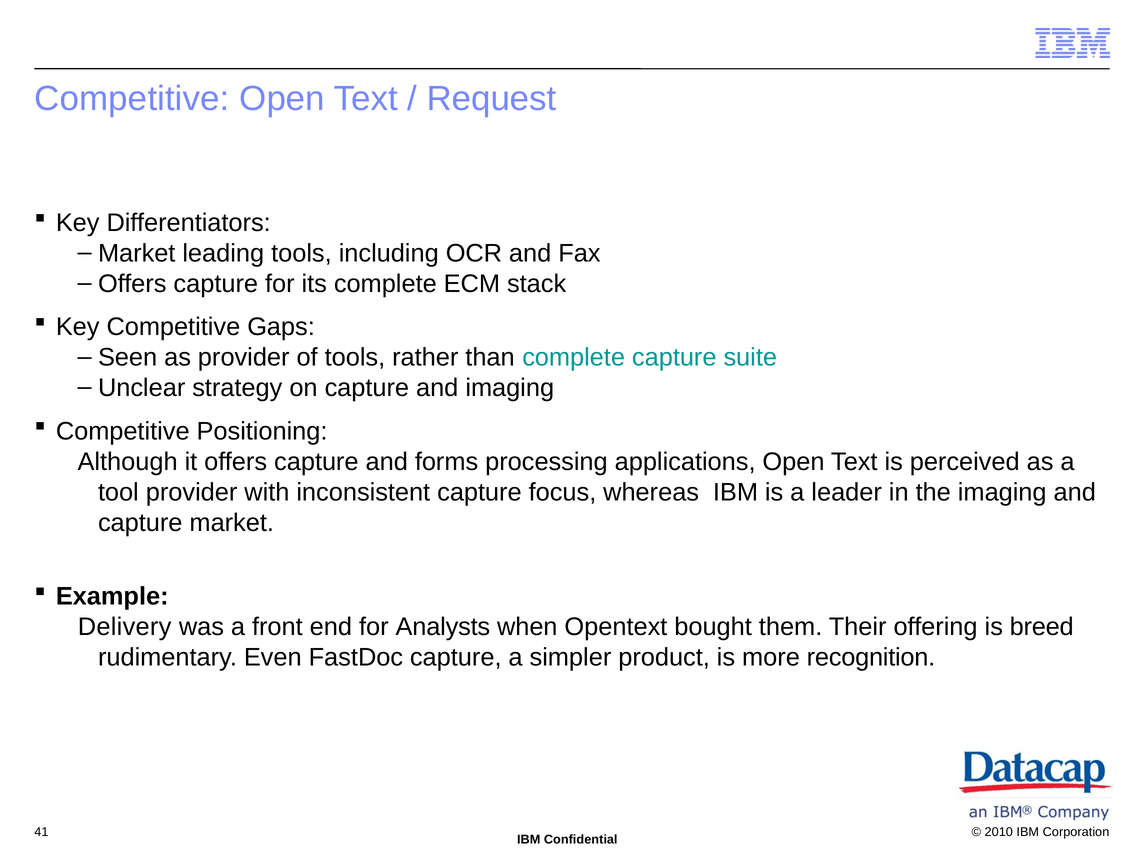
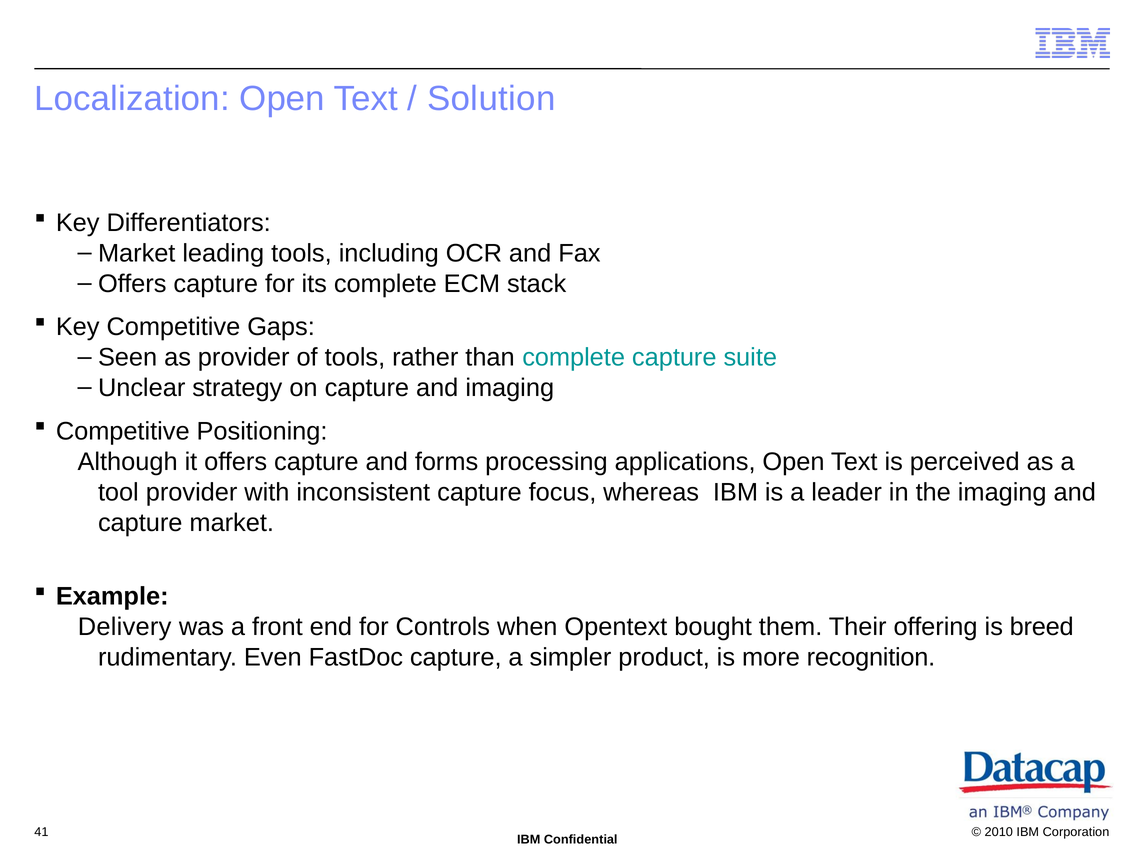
Competitive: Competitive -> Localization (132, 99)
Request: Request -> Solution (491, 99)
Analysts: Analysts -> Controls (443, 627)
